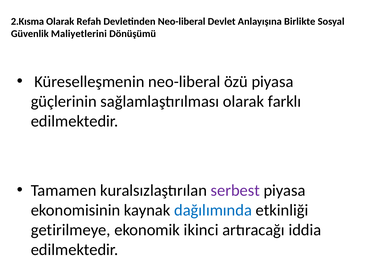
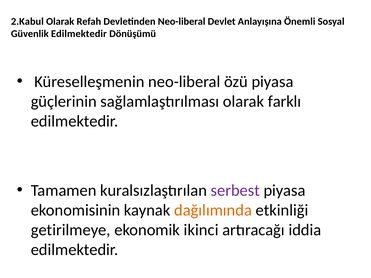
2.Kısma: 2.Kısma -> 2.Kabul (27, 21)
Birlikte: Birlikte -> Önemli (300, 21)
Güvenlik Maliyetlerini: Maliyetlerini -> Edilmektedir (79, 34)
dağılımında colour: blue -> orange (213, 210)
